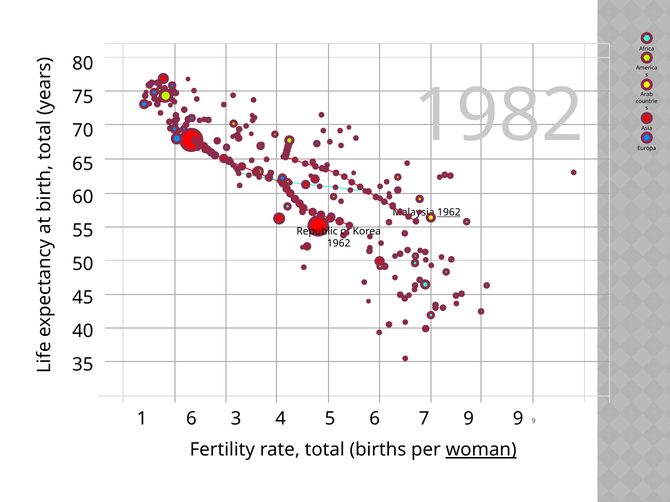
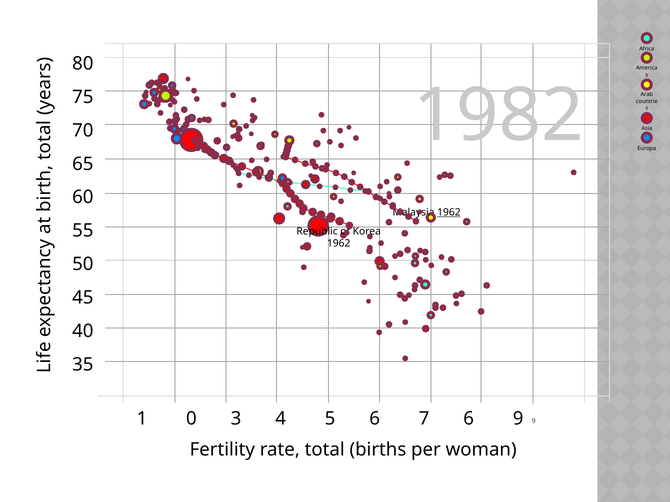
1 6: 6 -> 0 (191, 419)
7 9: 9 -> 6 (469, 419)
woman underline: present -> none (481, 450)
